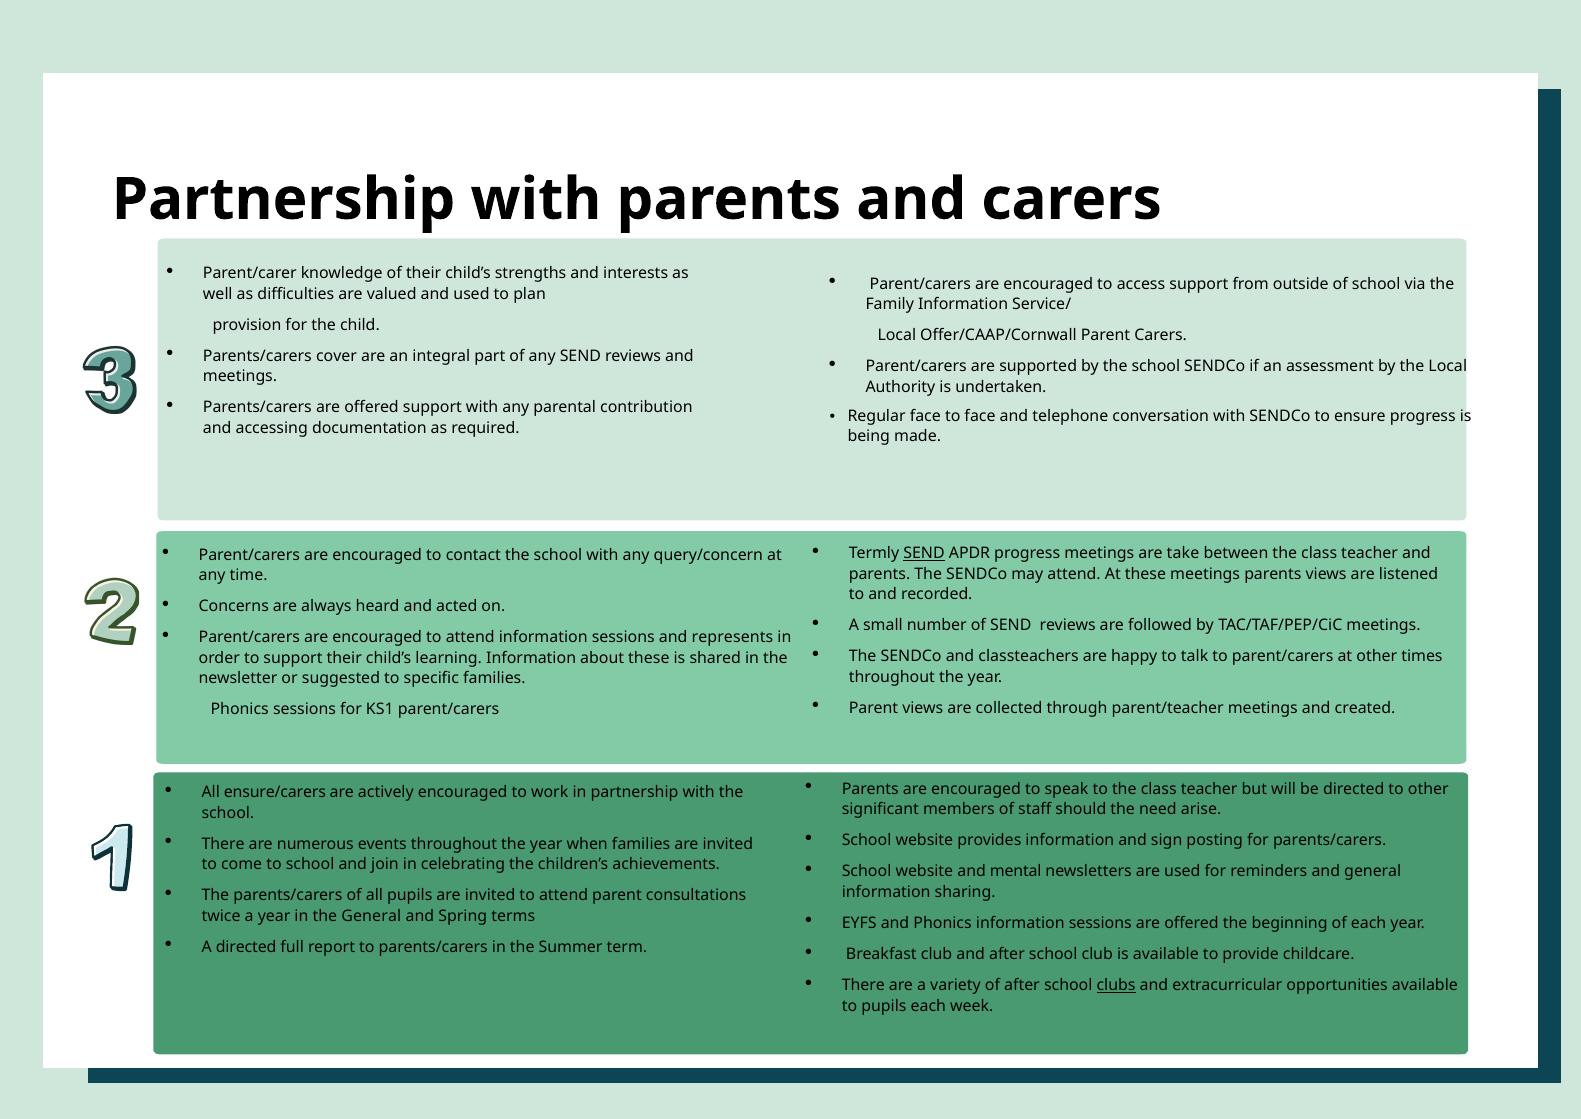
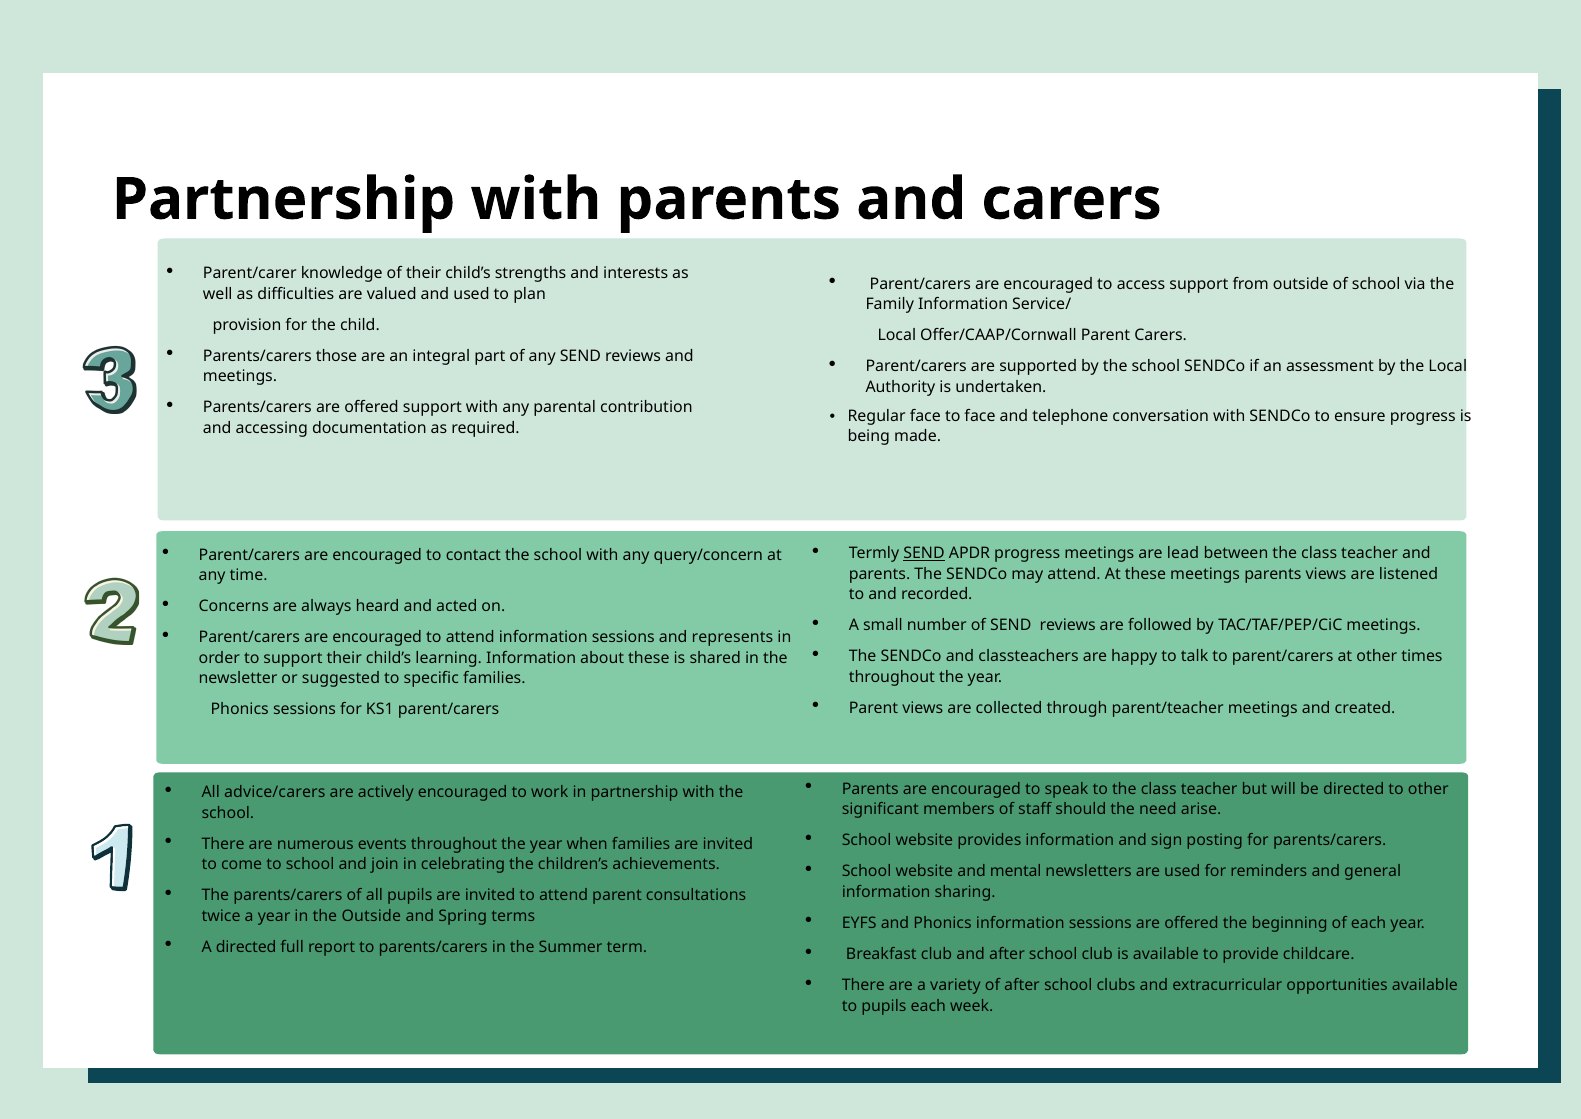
cover: cover -> those (337, 356)
take: take -> lead (1183, 553)
ensure/carers: ensure/carers -> advice/carers (275, 792)
the General: General -> Outside (371, 916)
clubs underline: present -> none (1116, 985)
